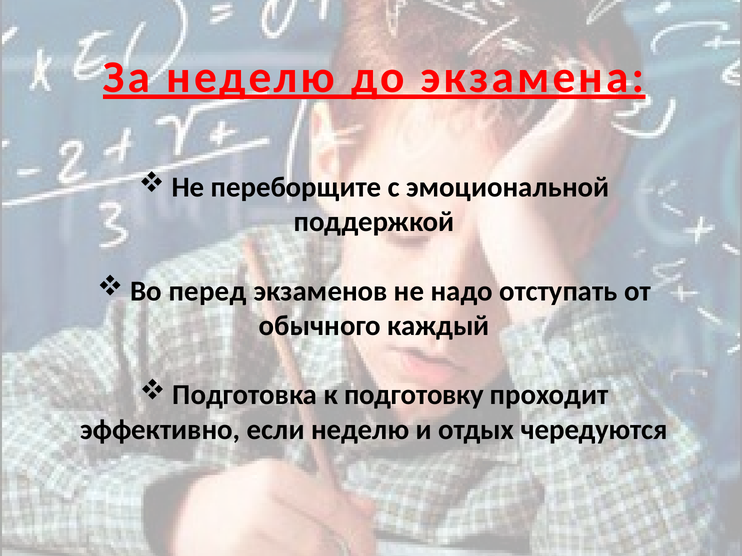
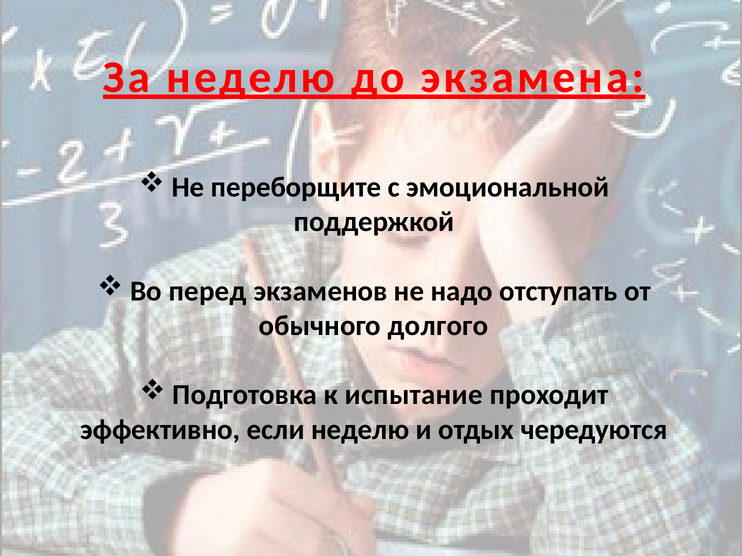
каждый: каждый -> долгого (438, 326)
подготовку: подготовку -> испытание (414, 395)
